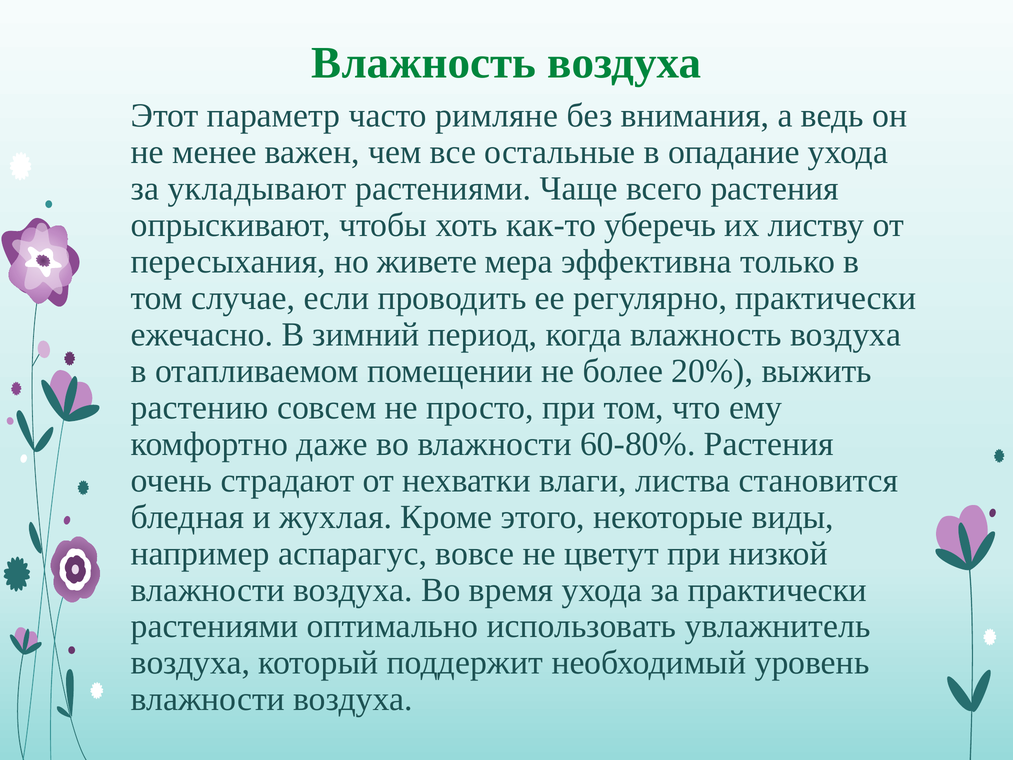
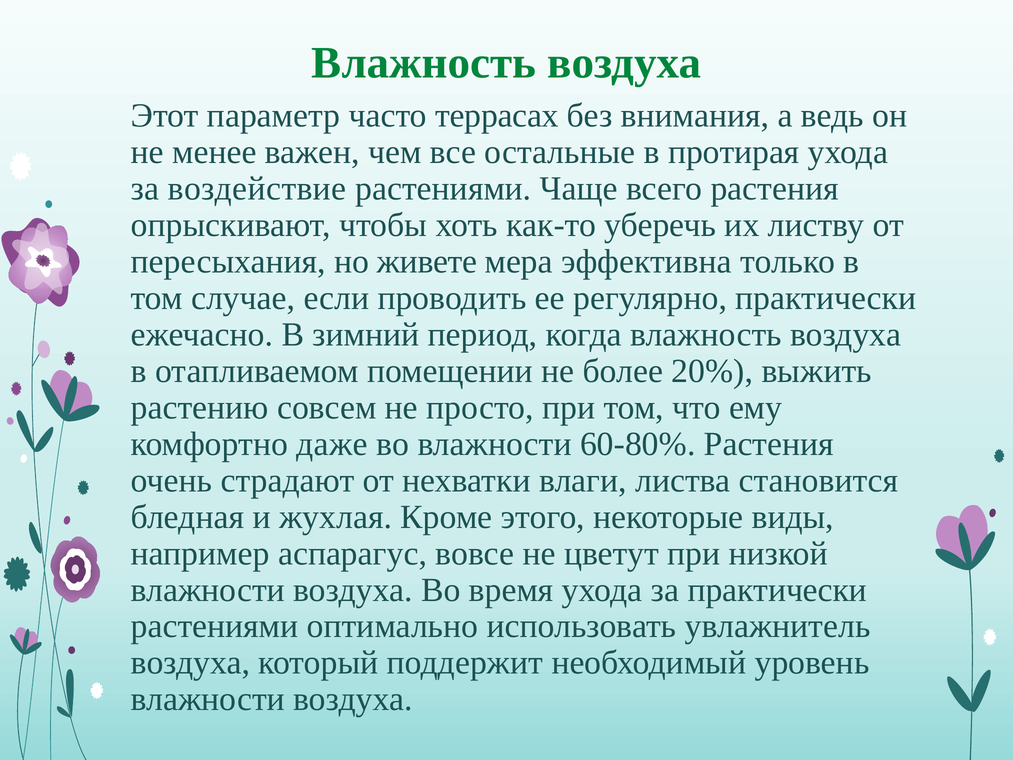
римляне: римляне -> террасах (497, 116)
опадание: опадание -> протирая (734, 152)
укладывают: укладывают -> воздействие (257, 189)
